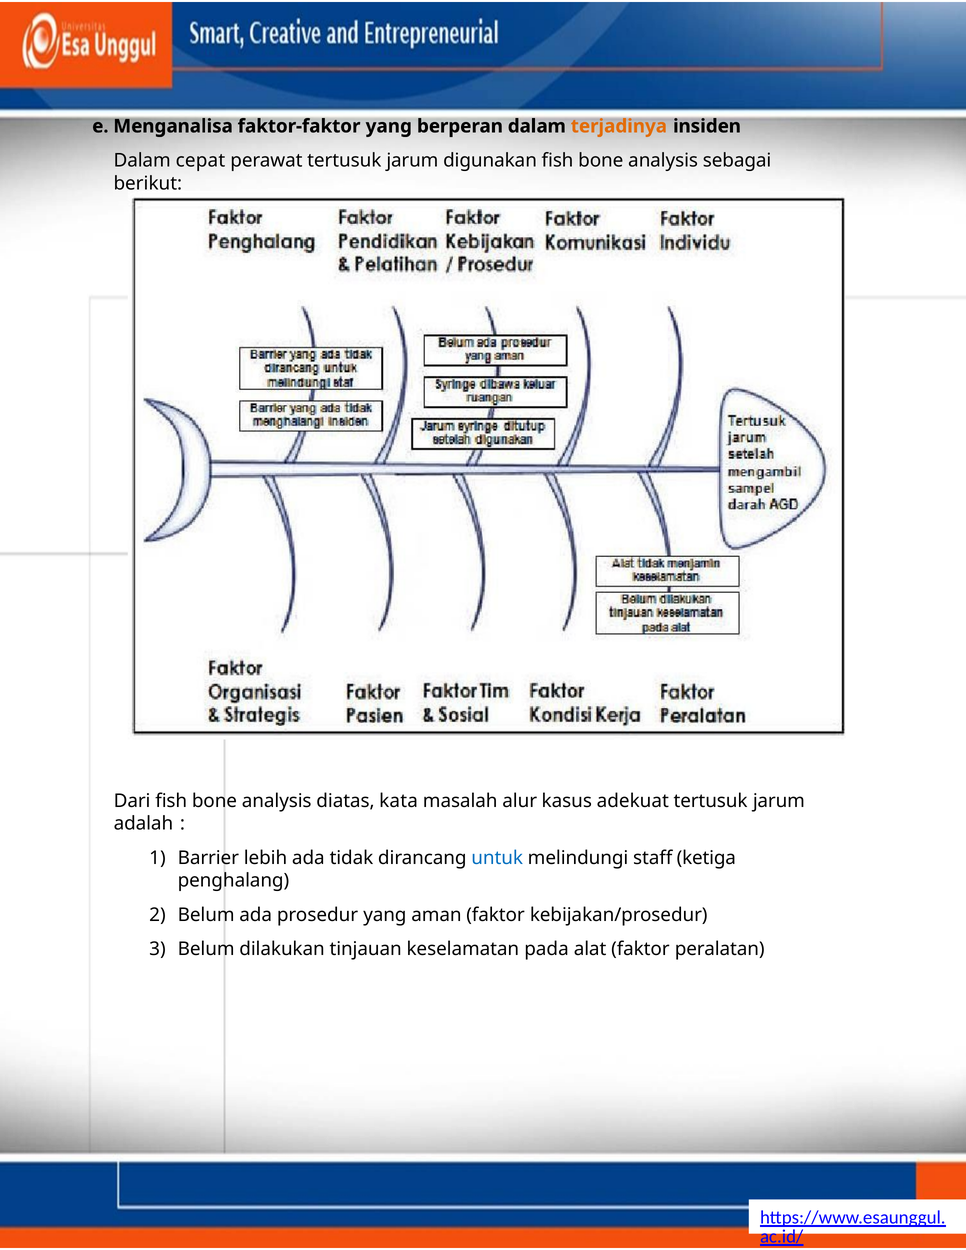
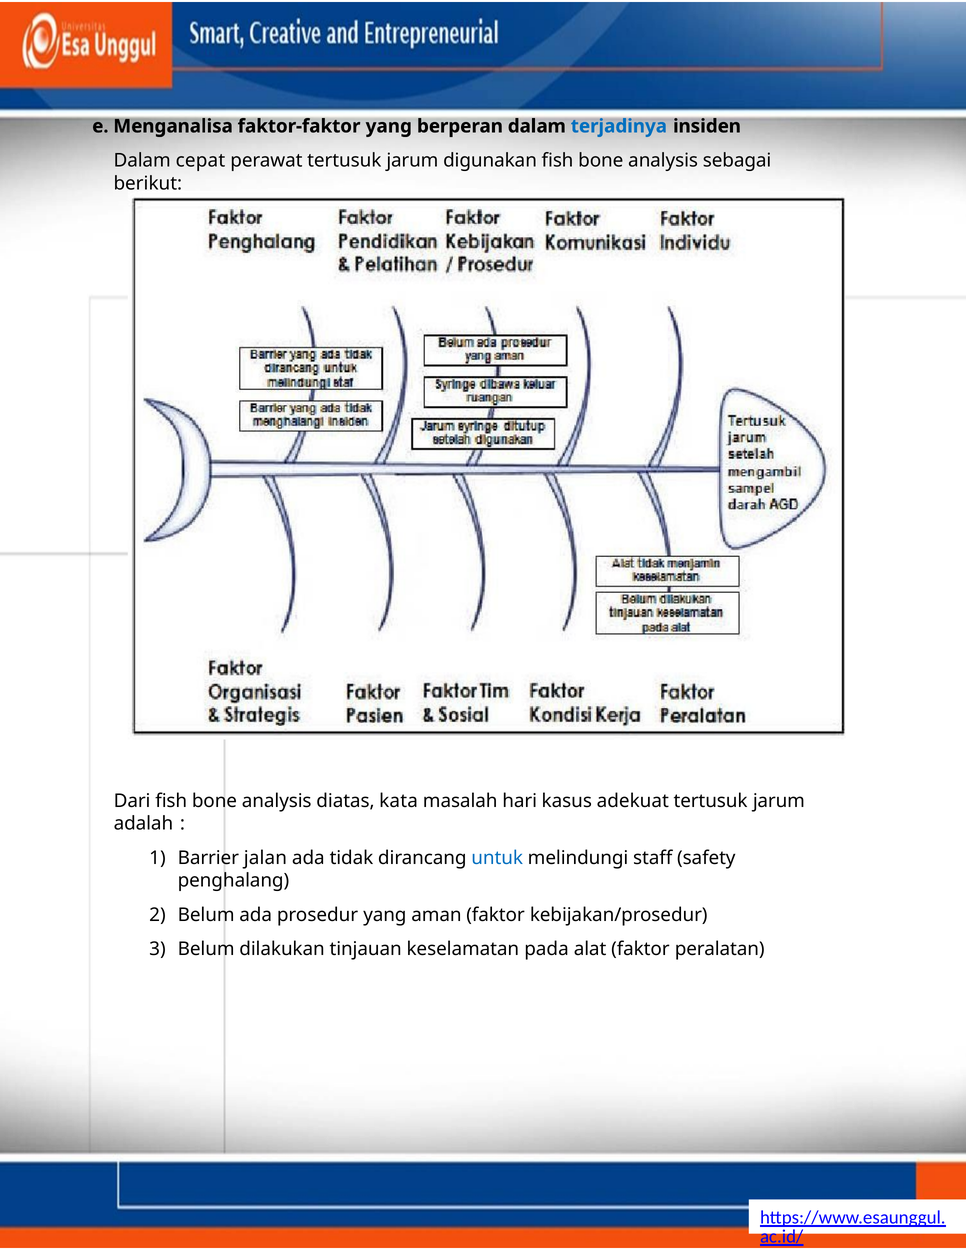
terjadinya colour: orange -> blue (619, 126)
alur: alur -> hari (520, 801)
lebih: lebih -> jalan (265, 858)
ketiga: ketiga -> safety (706, 858)
